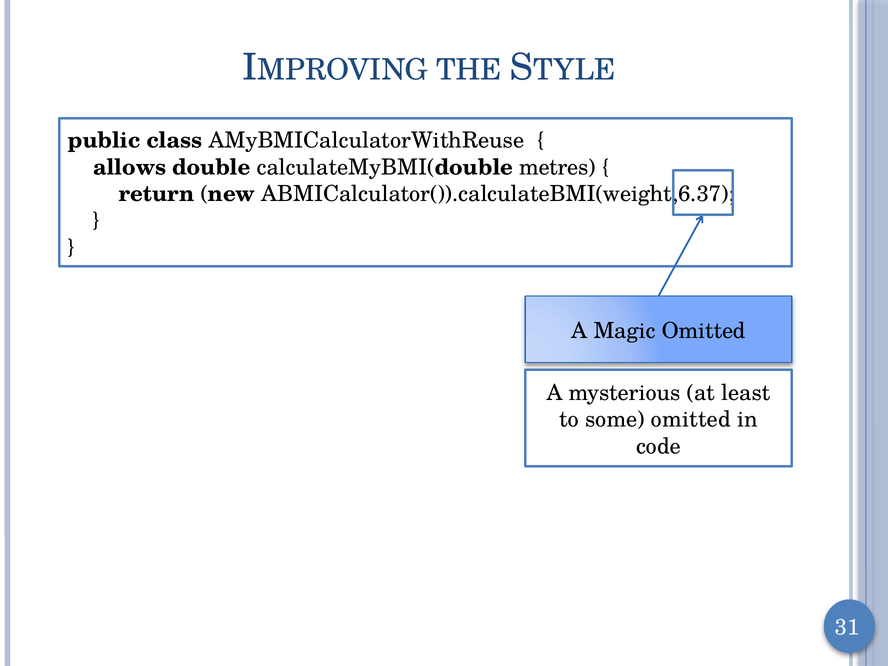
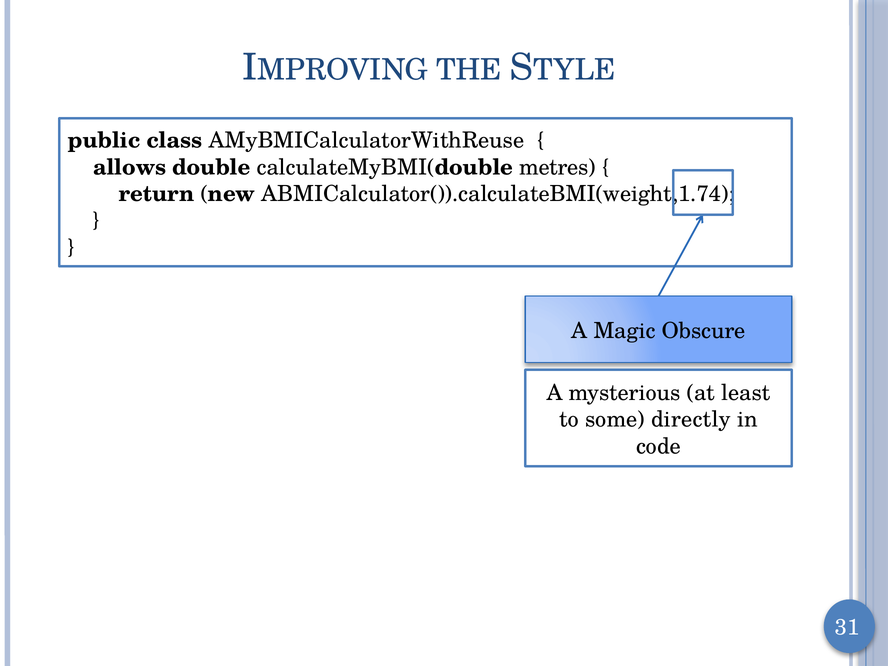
ABMICalculator()).calculateBMI(weight,6.37: ABMICalculator()).calculateBMI(weight,6.37 -> ABMICalculator()).calculateBMI(weight,1.74 (498, 194)
Magic Omitted: Omitted -> Obscure (704, 331)
some omitted: omitted -> directly (691, 420)
